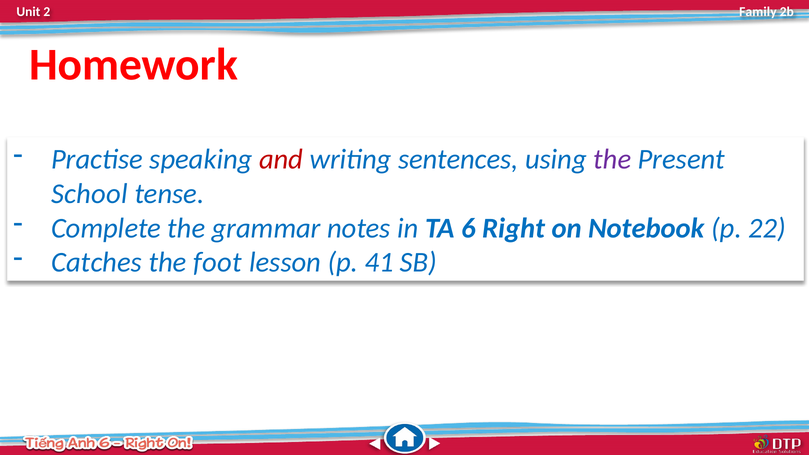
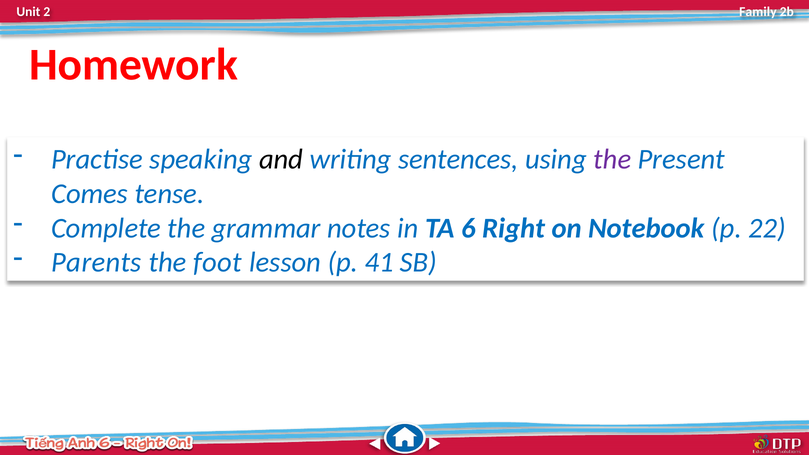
and colour: red -> black (281, 159)
School: School -> Comes (90, 194)
Catches: Catches -> Parents (96, 263)
